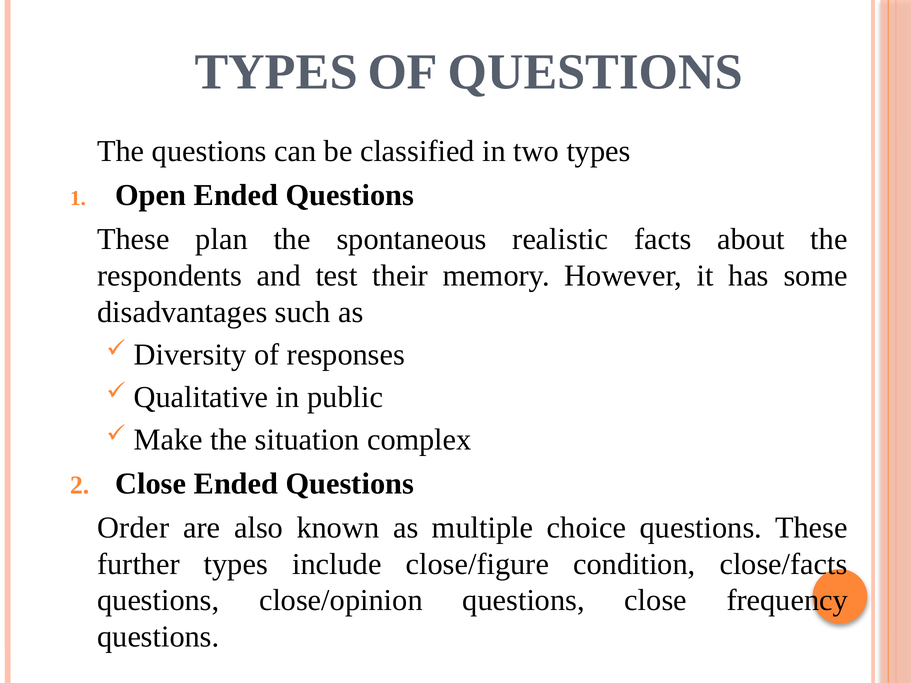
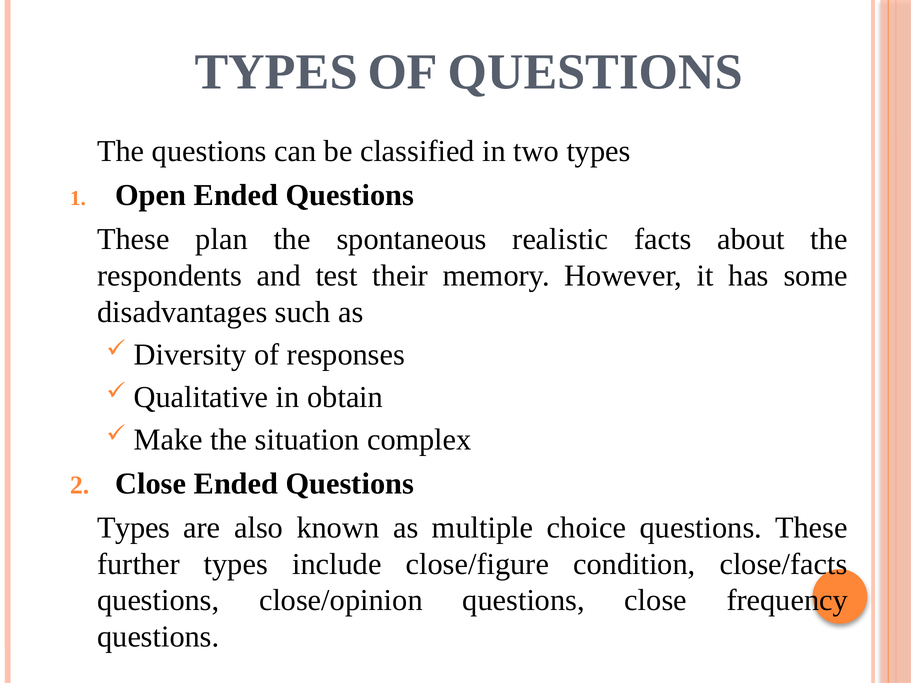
public: public -> obtain (345, 397)
Order: Order -> Types (134, 528)
